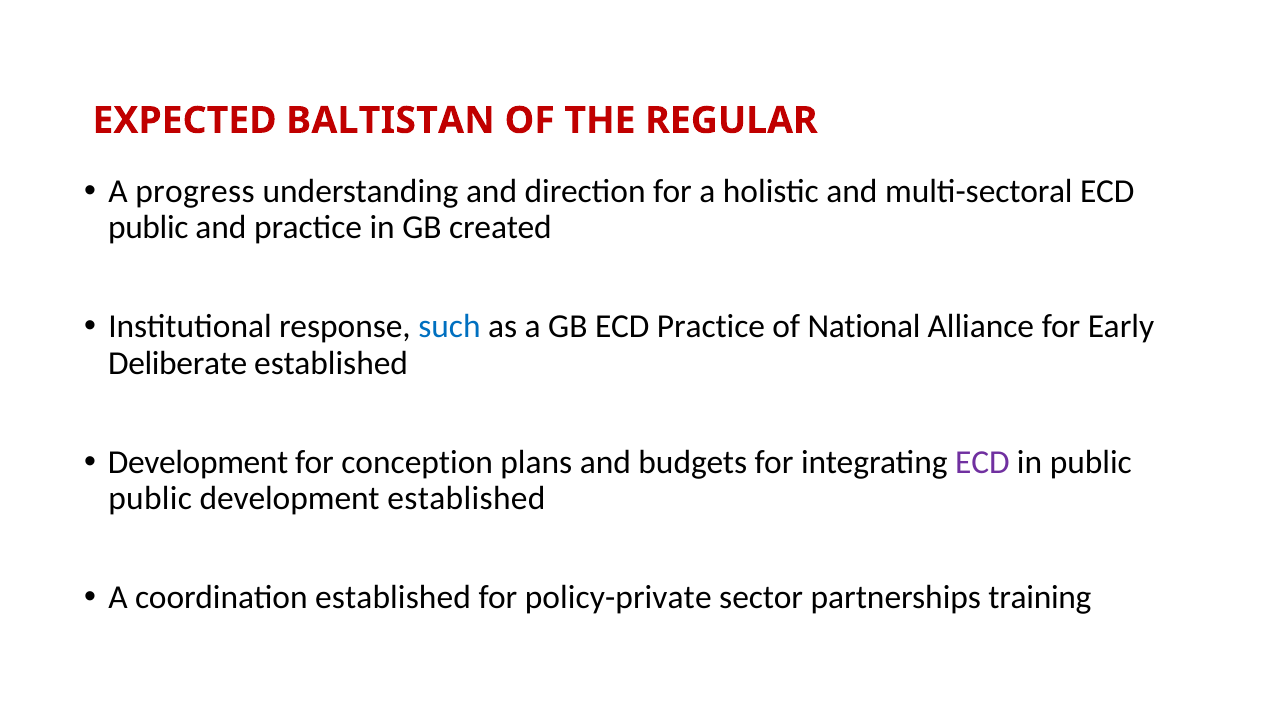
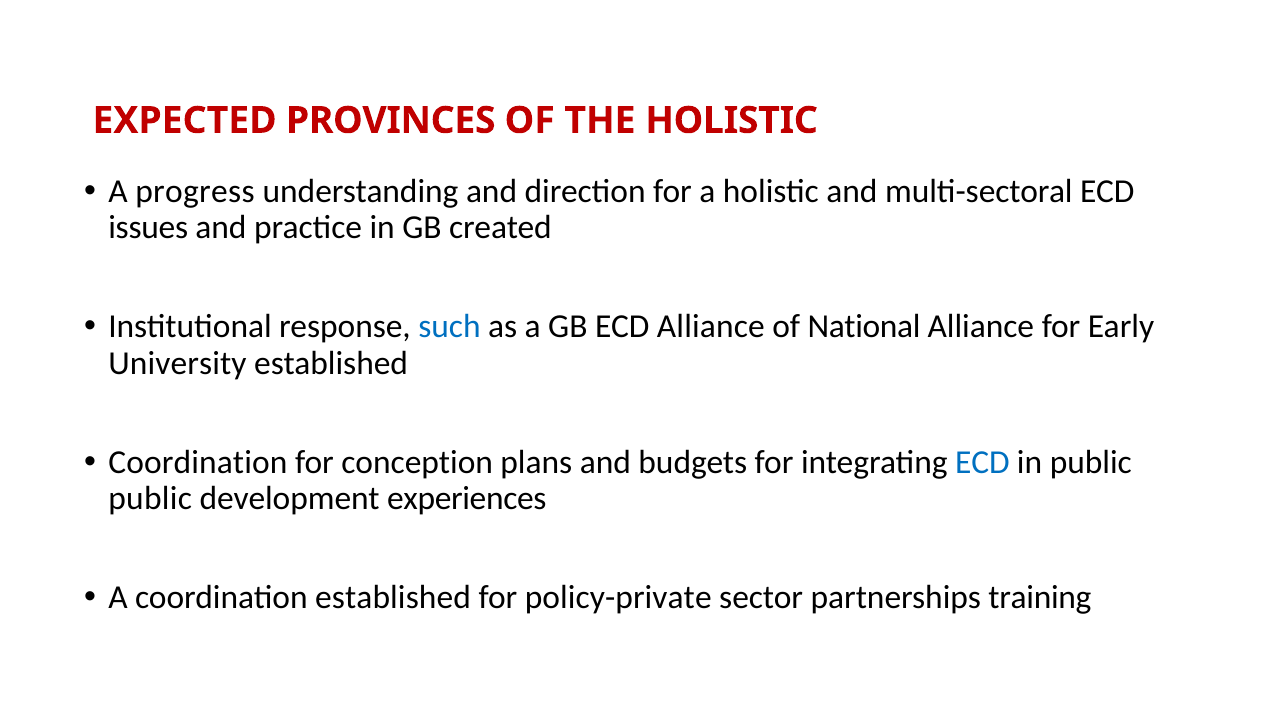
BALTISTAN: BALTISTAN -> PROVINCES (391, 120)
THE REGULAR: REGULAR -> HOLISTIC (732, 120)
public: public -> issues (148, 228)
ECD Practice: Practice -> Alliance (711, 327)
Deliberate: Deliberate -> University (177, 363)
Development: Development -> Coordination (198, 462)
ECD colour: purple -> blue (982, 462)
development established: established -> experiences (467, 498)
